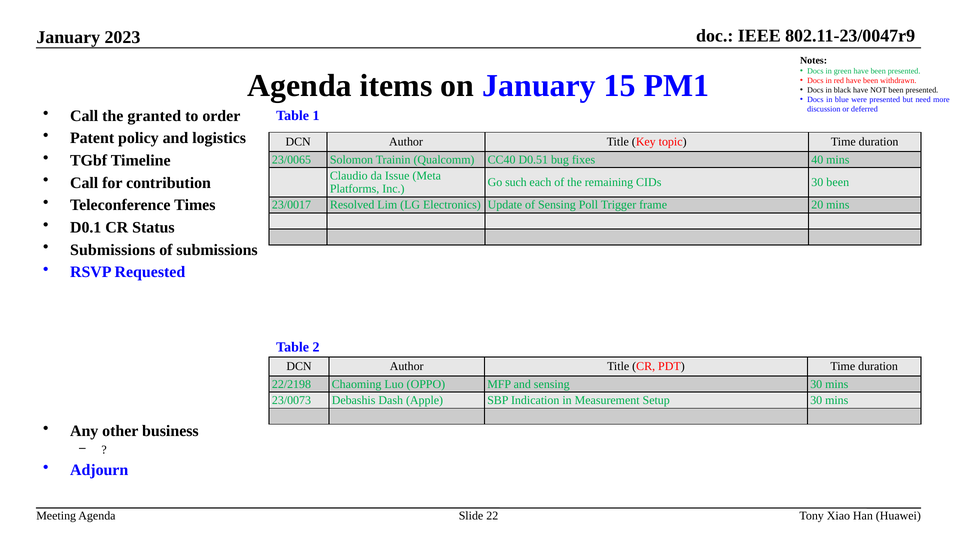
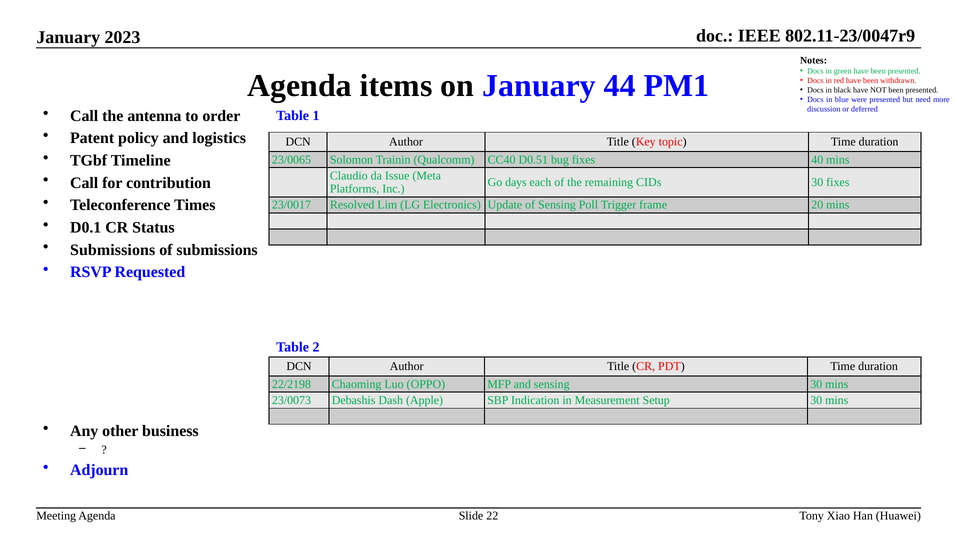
15: 15 -> 44 (620, 86)
granted: granted -> antenna (154, 116)
such: such -> days (516, 182)
30 been: been -> fixes (838, 182)
